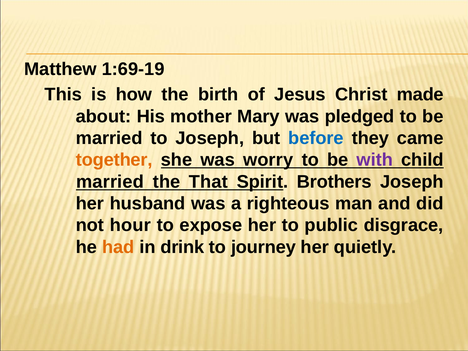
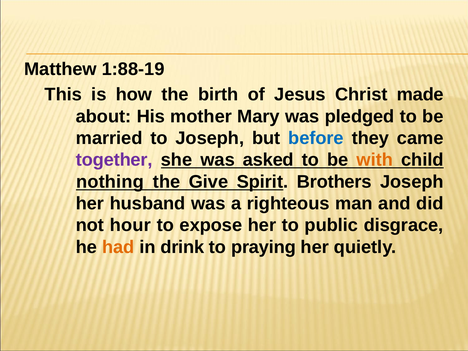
1:69-19: 1:69-19 -> 1:88-19 (133, 69)
together colour: orange -> purple (114, 160)
worry: worry -> asked (268, 160)
with colour: purple -> orange (375, 160)
married: married -> nothing (110, 182)
That: That -> Give (208, 182)
journey: journey -> praying (263, 247)
